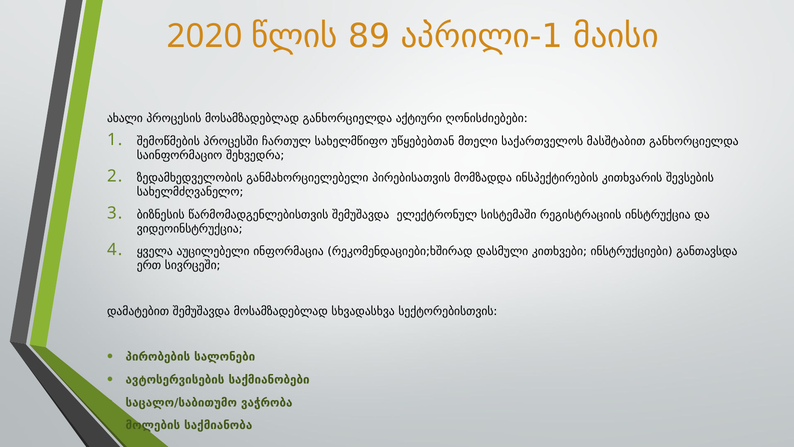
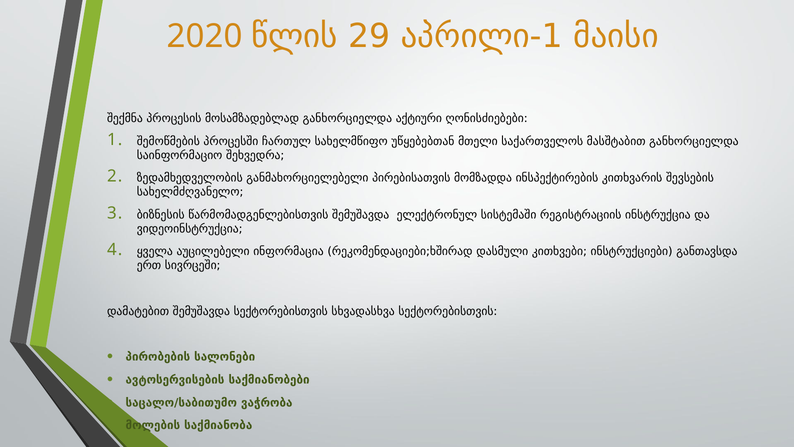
89: 89 -> 29 (369, 36)
ახალი: ახალი -> შექმნა (125, 118)
შემუშავდა მოსამზადებლად: მოსამზადებლად -> სექტორებისთვის (281, 311)
